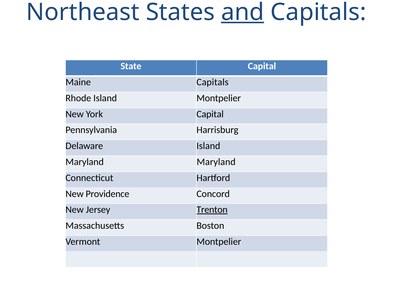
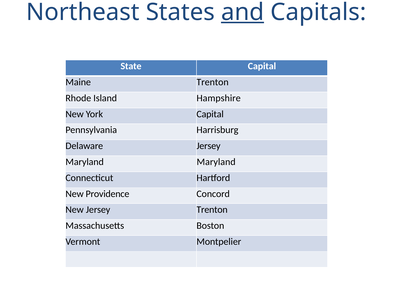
Maine Capitals: Capitals -> Trenton (213, 82)
Island Montpelier: Montpelier -> Hampshire (219, 98)
Delaware Island: Island -> Jersey (208, 146)
Trenton underline: present -> none (212, 209)
